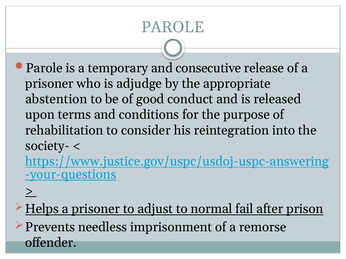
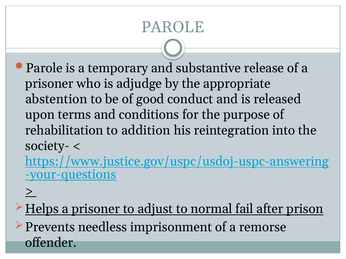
consecutive: consecutive -> substantive (208, 68)
consider: consider -> addition (146, 131)
